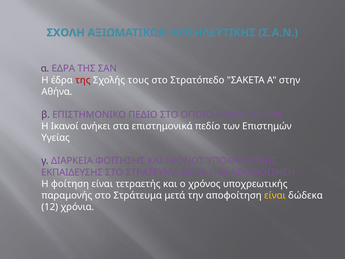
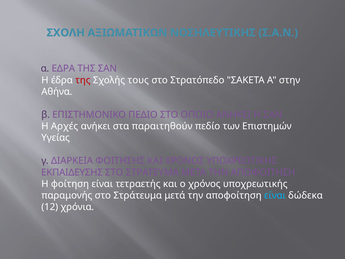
Ικανοί: Ικανοί -> Αρχές (65, 126)
επιστημονικά: επιστημονικά -> παραιτηθούν (162, 126)
είναι colour: yellow -> light blue (275, 195)
